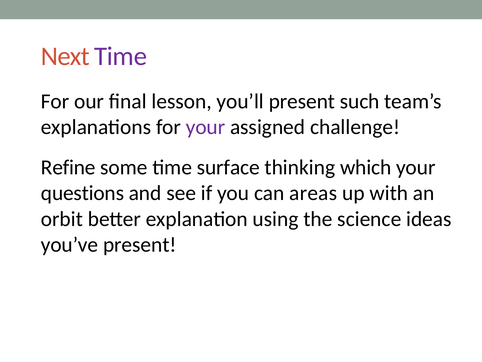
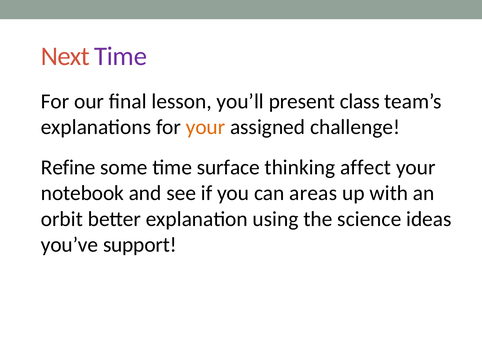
such: such -> class (360, 101)
your colour: purple -> orange (206, 127)
which: which -> affect (366, 167)
questions: questions -> notebook (82, 193)
you’ve present: present -> support (140, 244)
